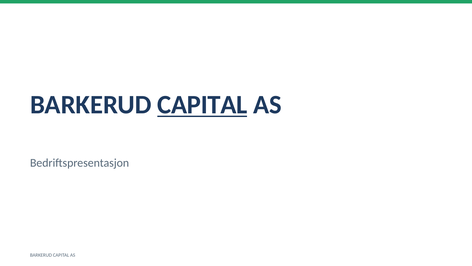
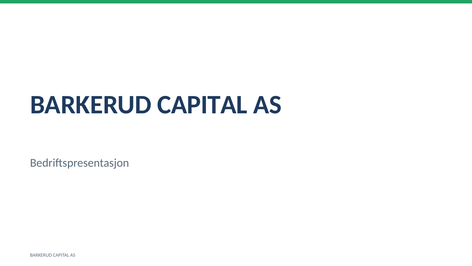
CAPITAL underline: present -> none (202, 105)
